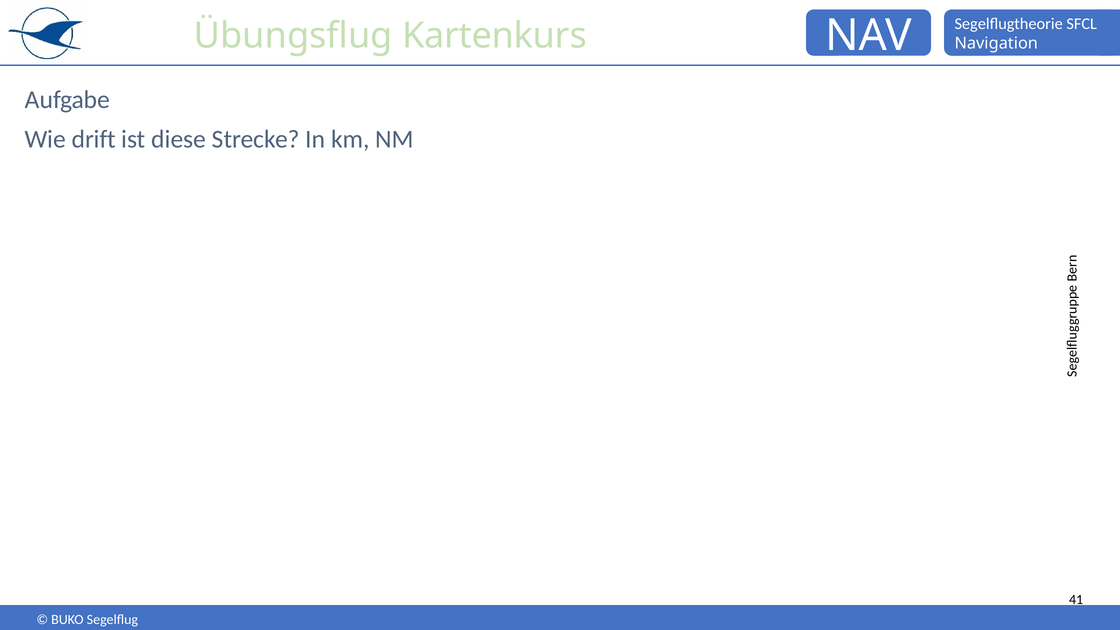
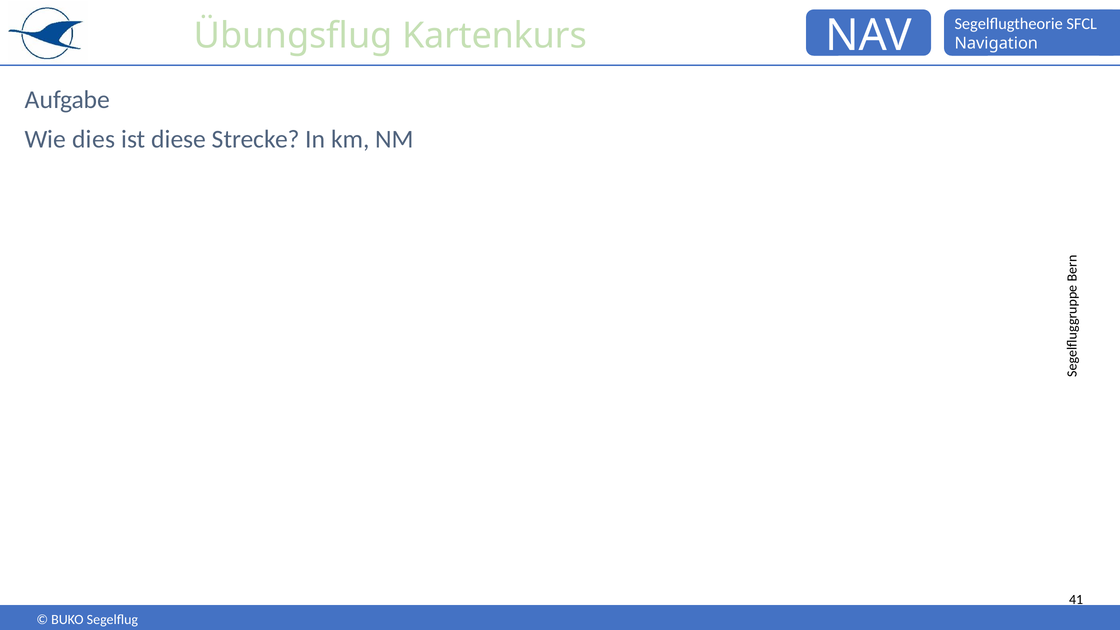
drift: drift -> dies (94, 139)
